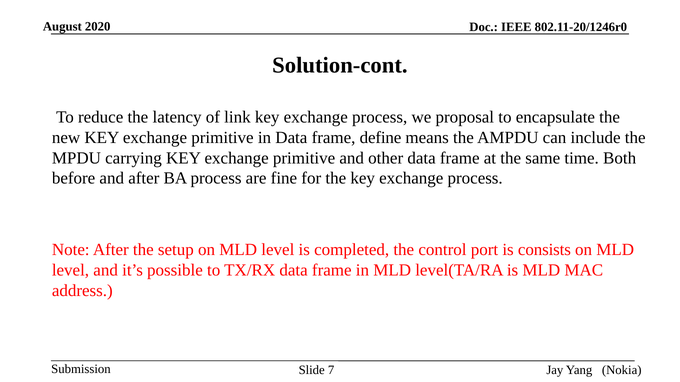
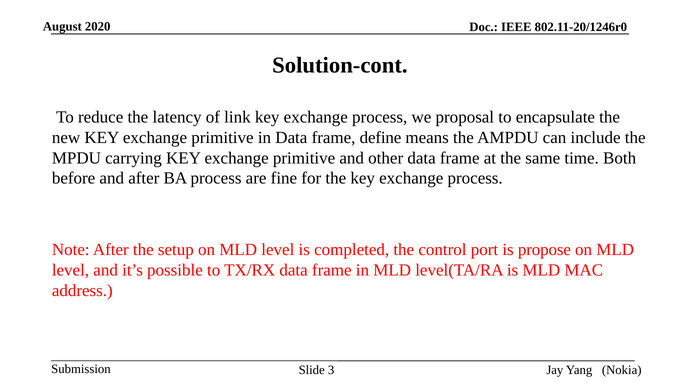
consists: consists -> propose (544, 250)
7: 7 -> 3 (331, 371)
